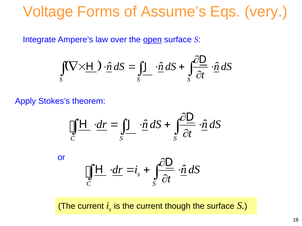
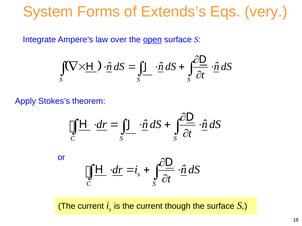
Voltage: Voltage -> System (48, 12)
Assume’s: Assume’s -> Extends’s (173, 12)
